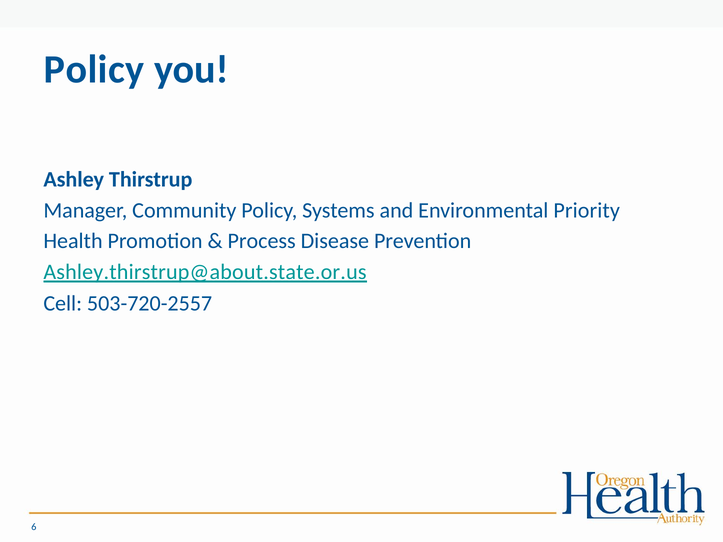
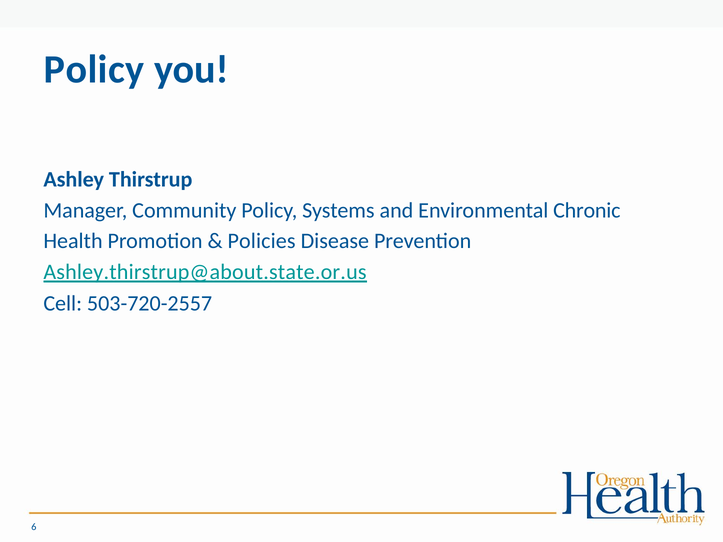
Priority: Priority -> Chronic (587, 210)
Process: Process -> Policies (262, 241)
